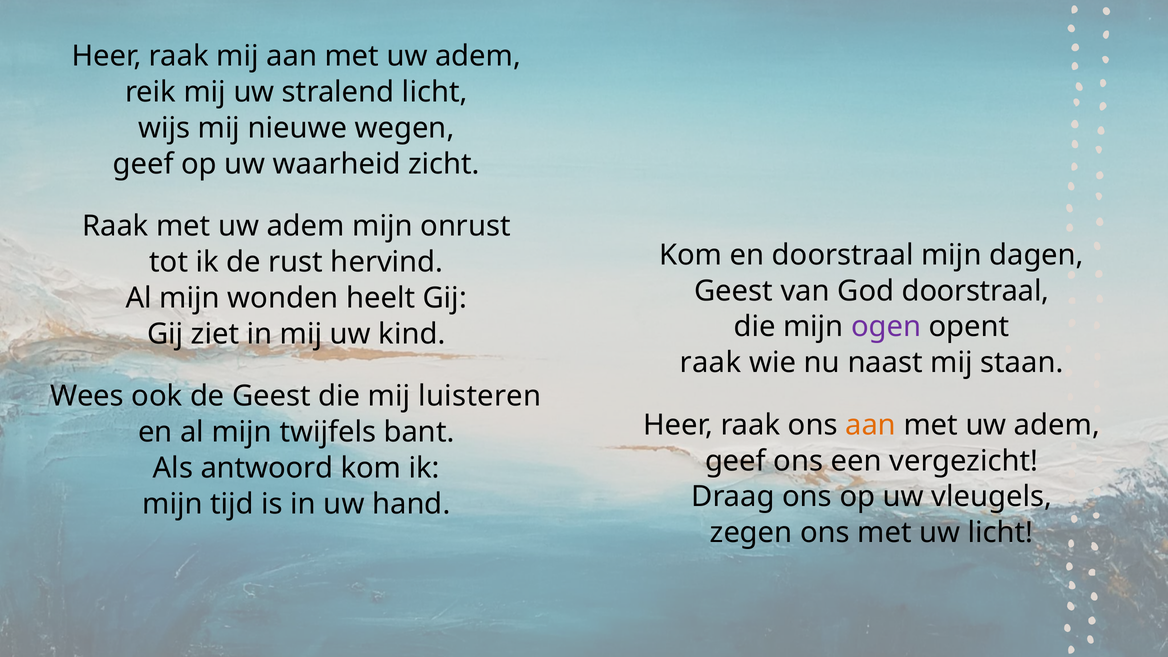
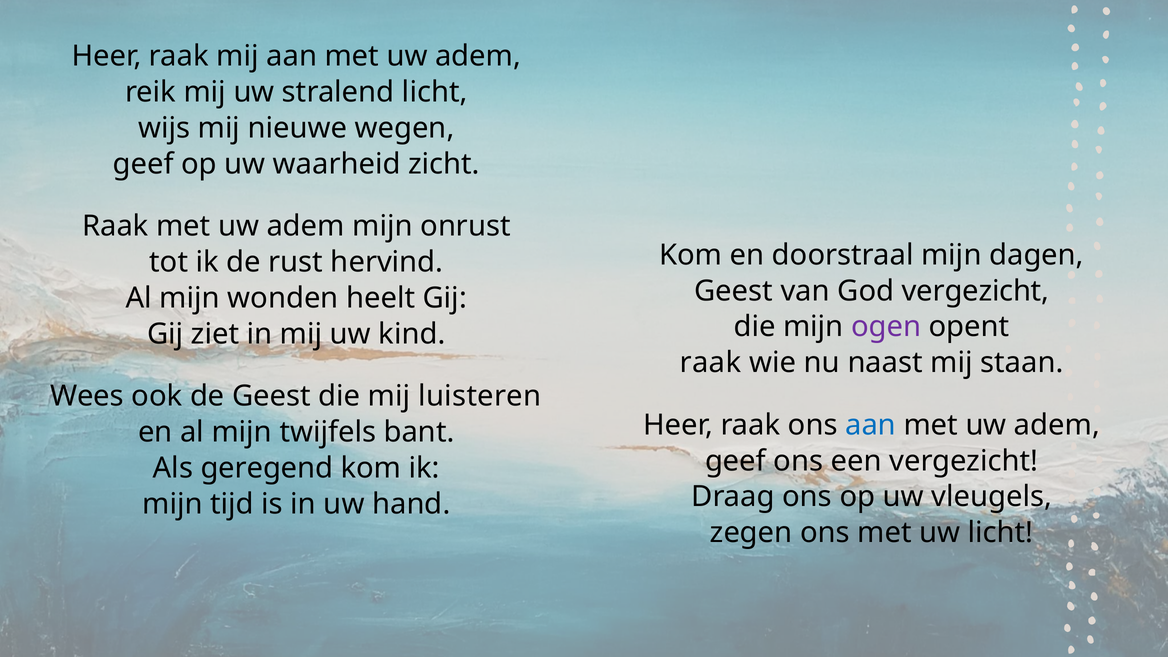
God doorstraal: doorstraal -> vergezicht (975, 291)
aan colour: orange -> blue (871, 425)
antwoord: antwoord -> geregend (267, 468)
